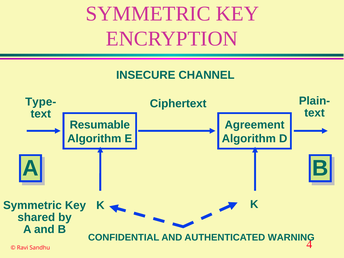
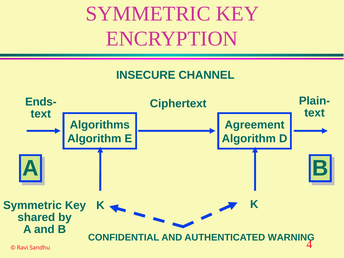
Type-: Type- -> Ends- (41, 102)
Resumable: Resumable -> Algorithms (100, 125)
